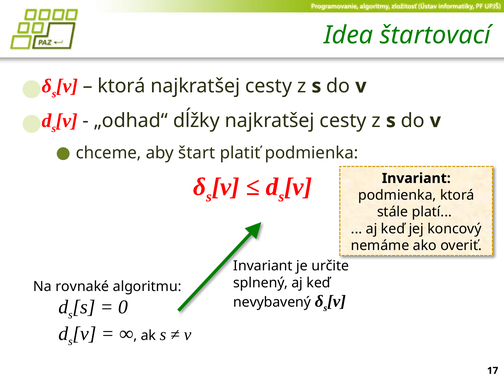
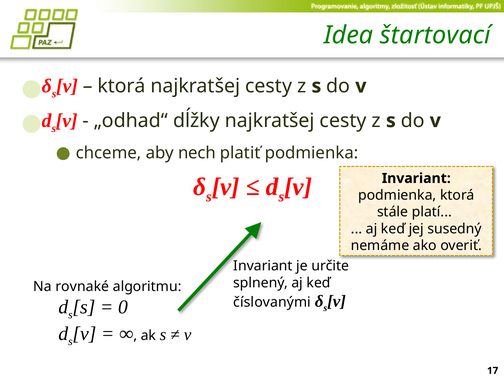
štart: štart -> nech (197, 153)
koncový: koncový -> susedný (455, 229)
nevybavený: nevybavený -> číslovanými (272, 302)
